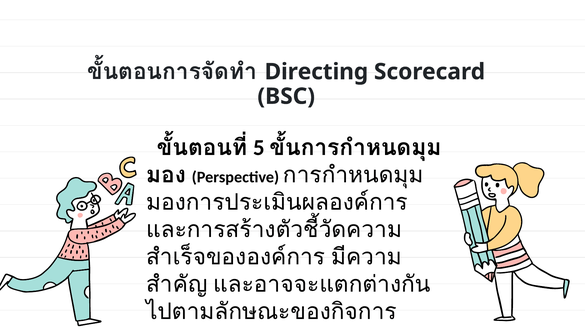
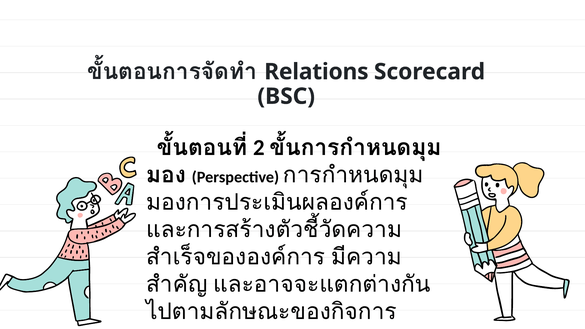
Directing: Directing -> Relations (316, 72)
5: 5 -> 2 (259, 148)
